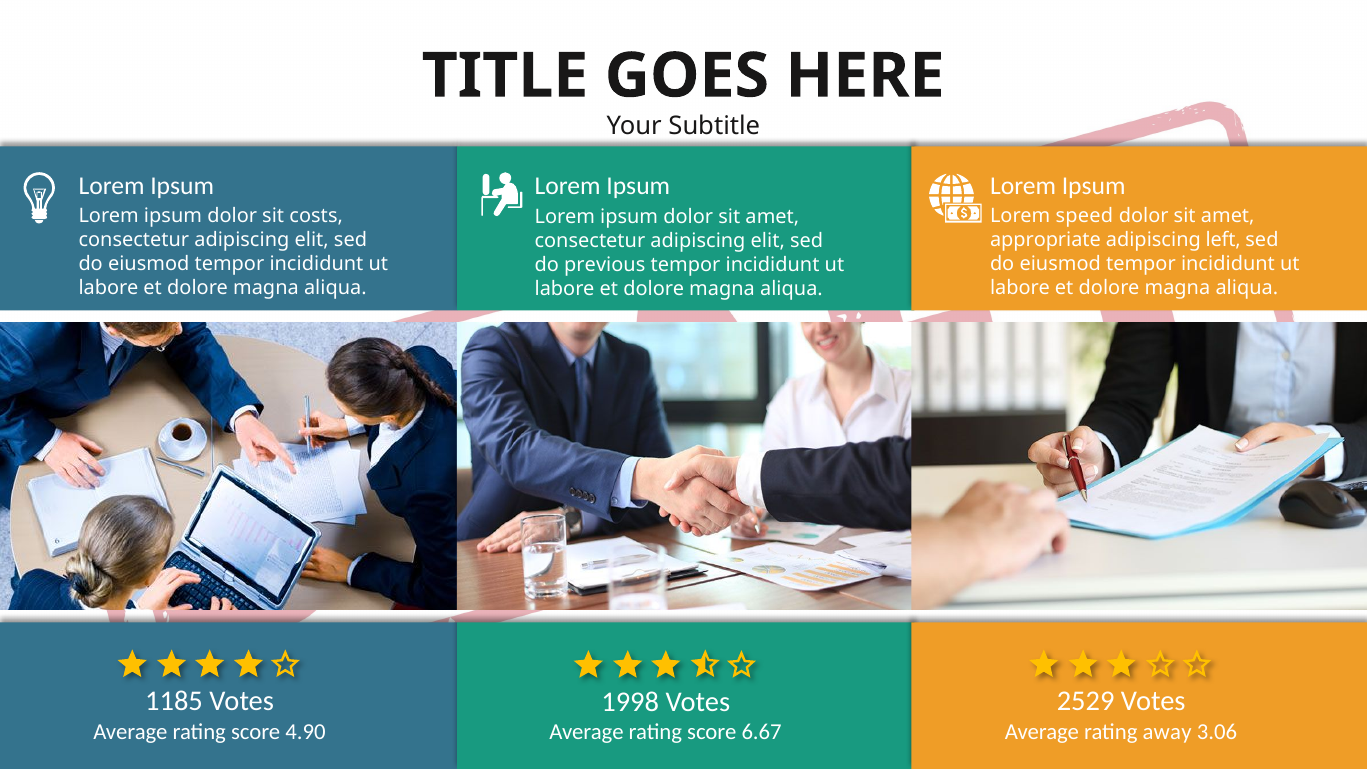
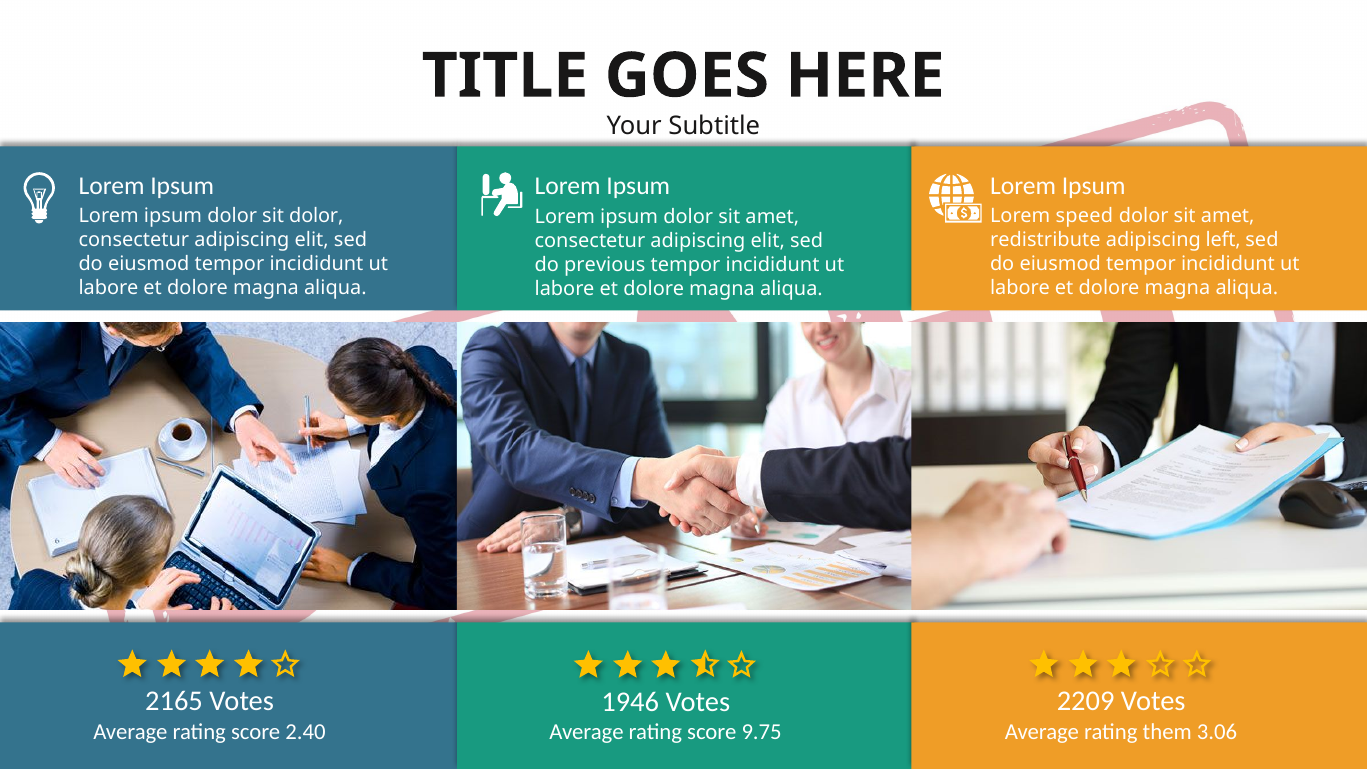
sit costs: costs -> dolor (316, 216)
appropriate: appropriate -> redistribute (1045, 240)
1185: 1185 -> 2165 (174, 701)
2529: 2529 -> 2209 (1086, 701)
1998: 1998 -> 1946 (630, 702)
4.90: 4.90 -> 2.40 (305, 731)
away: away -> them (1167, 731)
6.67: 6.67 -> 9.75 (762, 732)
